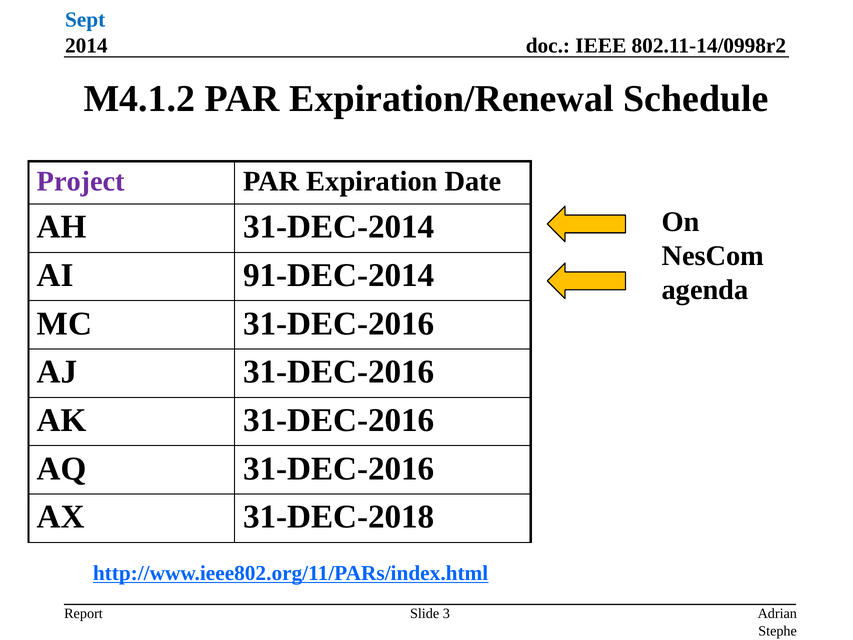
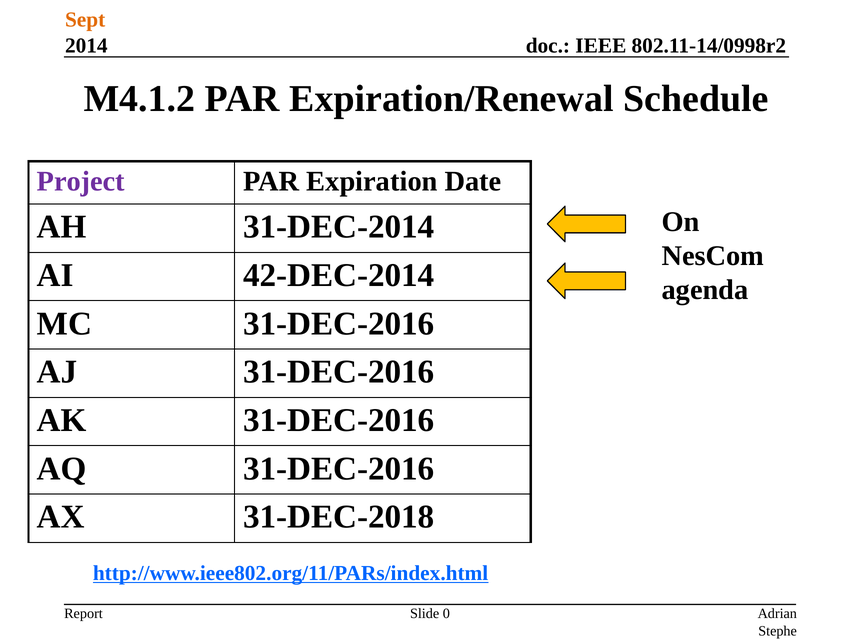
Sept colour: blue -> orange (85, 20)
91-DEC-2014: 91-DEC-2014 -> 42-DEC-2014 (339, 275)
3: 3 -> 0 (446, 614)
